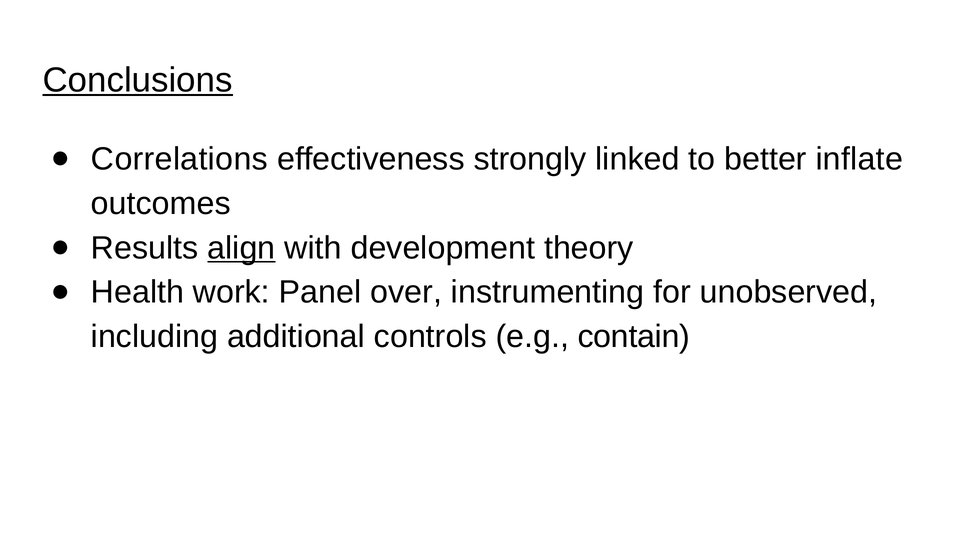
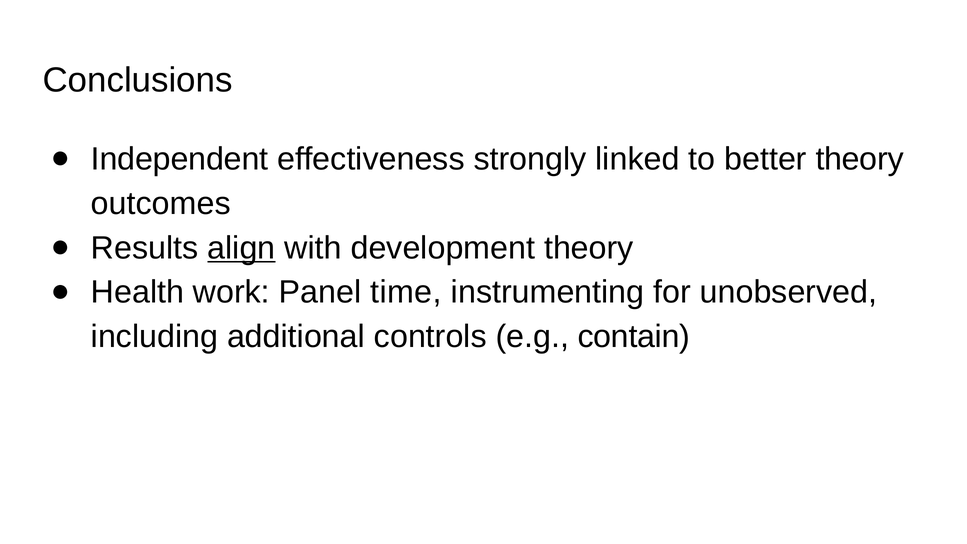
Conclusions underline: present -> none (138, 80)
Correlations: Correlations -> Independent (180, 159)
better inflate: inflate -> theory (860, 159)
over: over -> time (406, 292)
